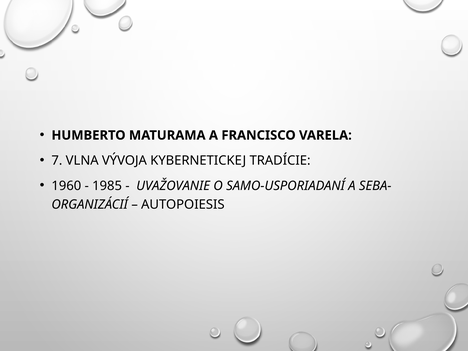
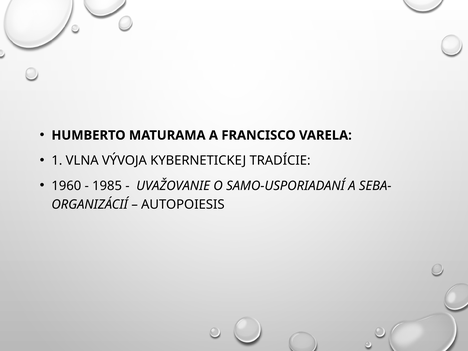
7: 7 -> 1 (57, 161)
